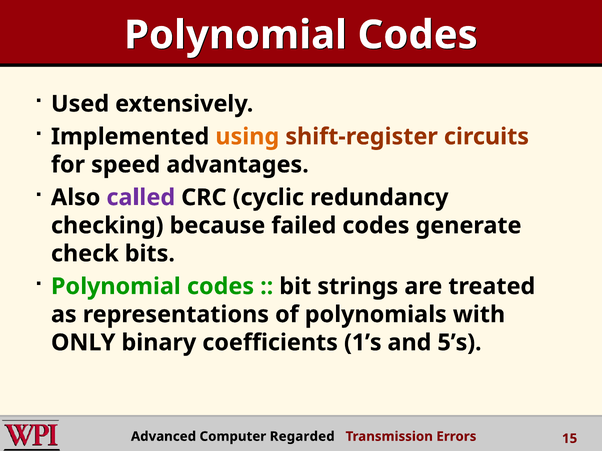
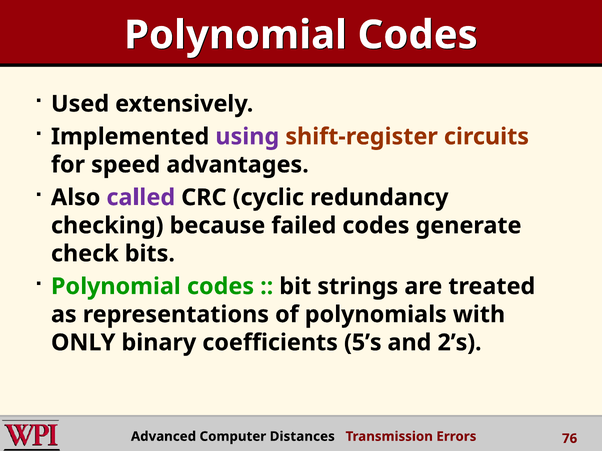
using colour: orange -> purple (247, 137)
1’s: 1’s -> 5’s (363, 343)
5’s: 5’s -> 2’s (460, 343)
Regarded: Regarded -> Distances (302, 437)
15: 15 -> 76 (570, 439)
